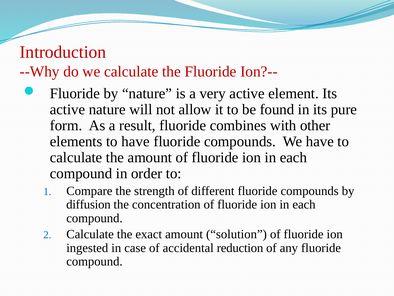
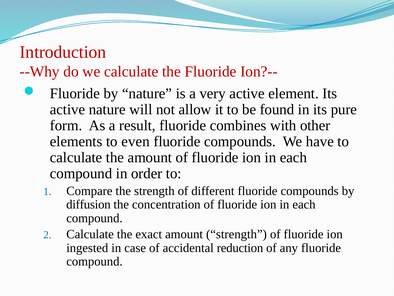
to have: have -> even (135, 141)
amount solution: solution -> strength (236, 234)
